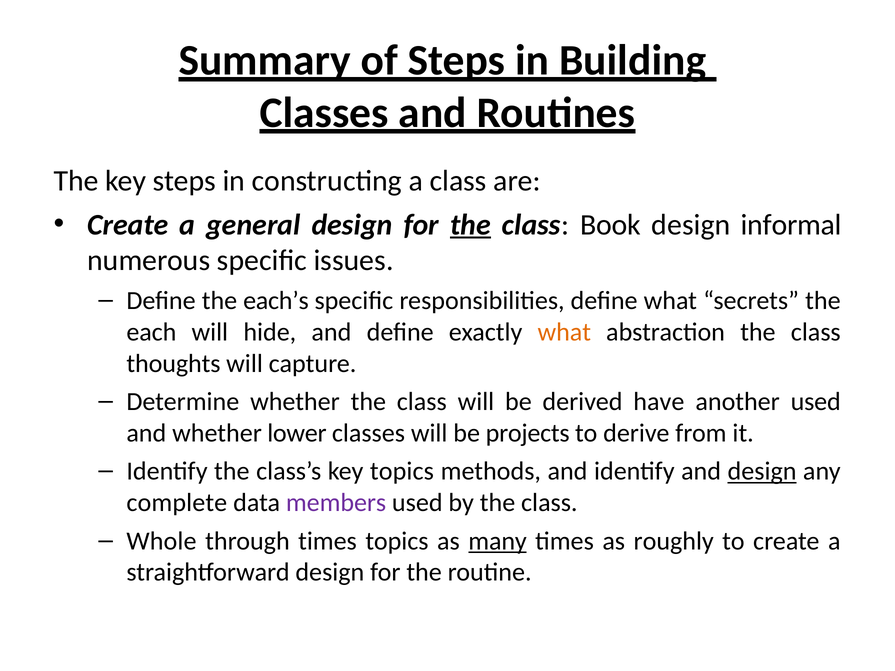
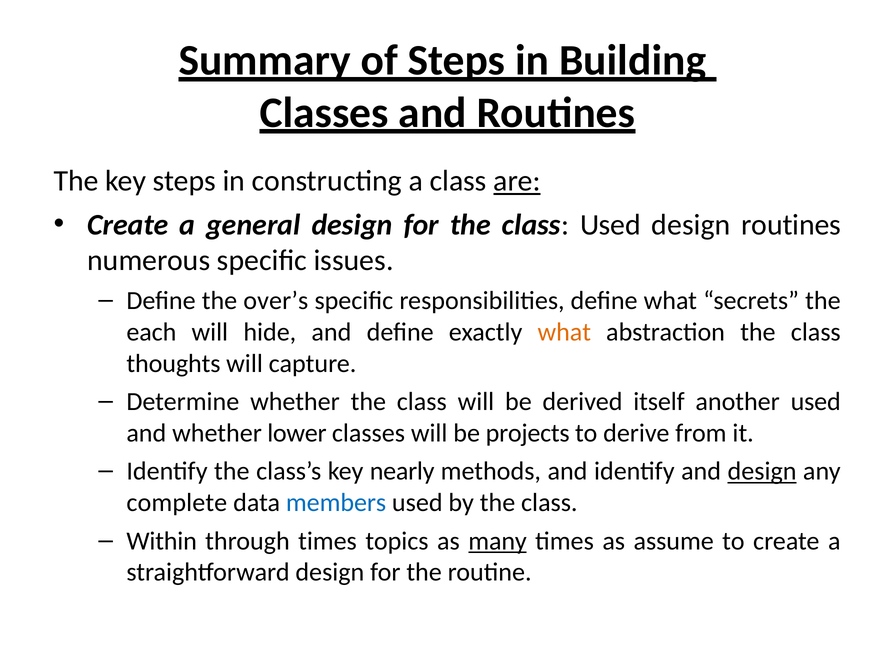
are underline: none -> present (517, 181)
the underline: present -> none (470, 225)
class Book: Book -> Used (610, 225)
design informal: informal -> routines (791, 225)
each’s: each’s -> over’s (276, 301)
have: have -> itself (659, 402)
key topics: topics -> nearly (402, 472)
members colour: purple -> blue (336, 503)
Whole: Whole -> Within (162, 541)
roughly: roughly -> assume (674, 541)
